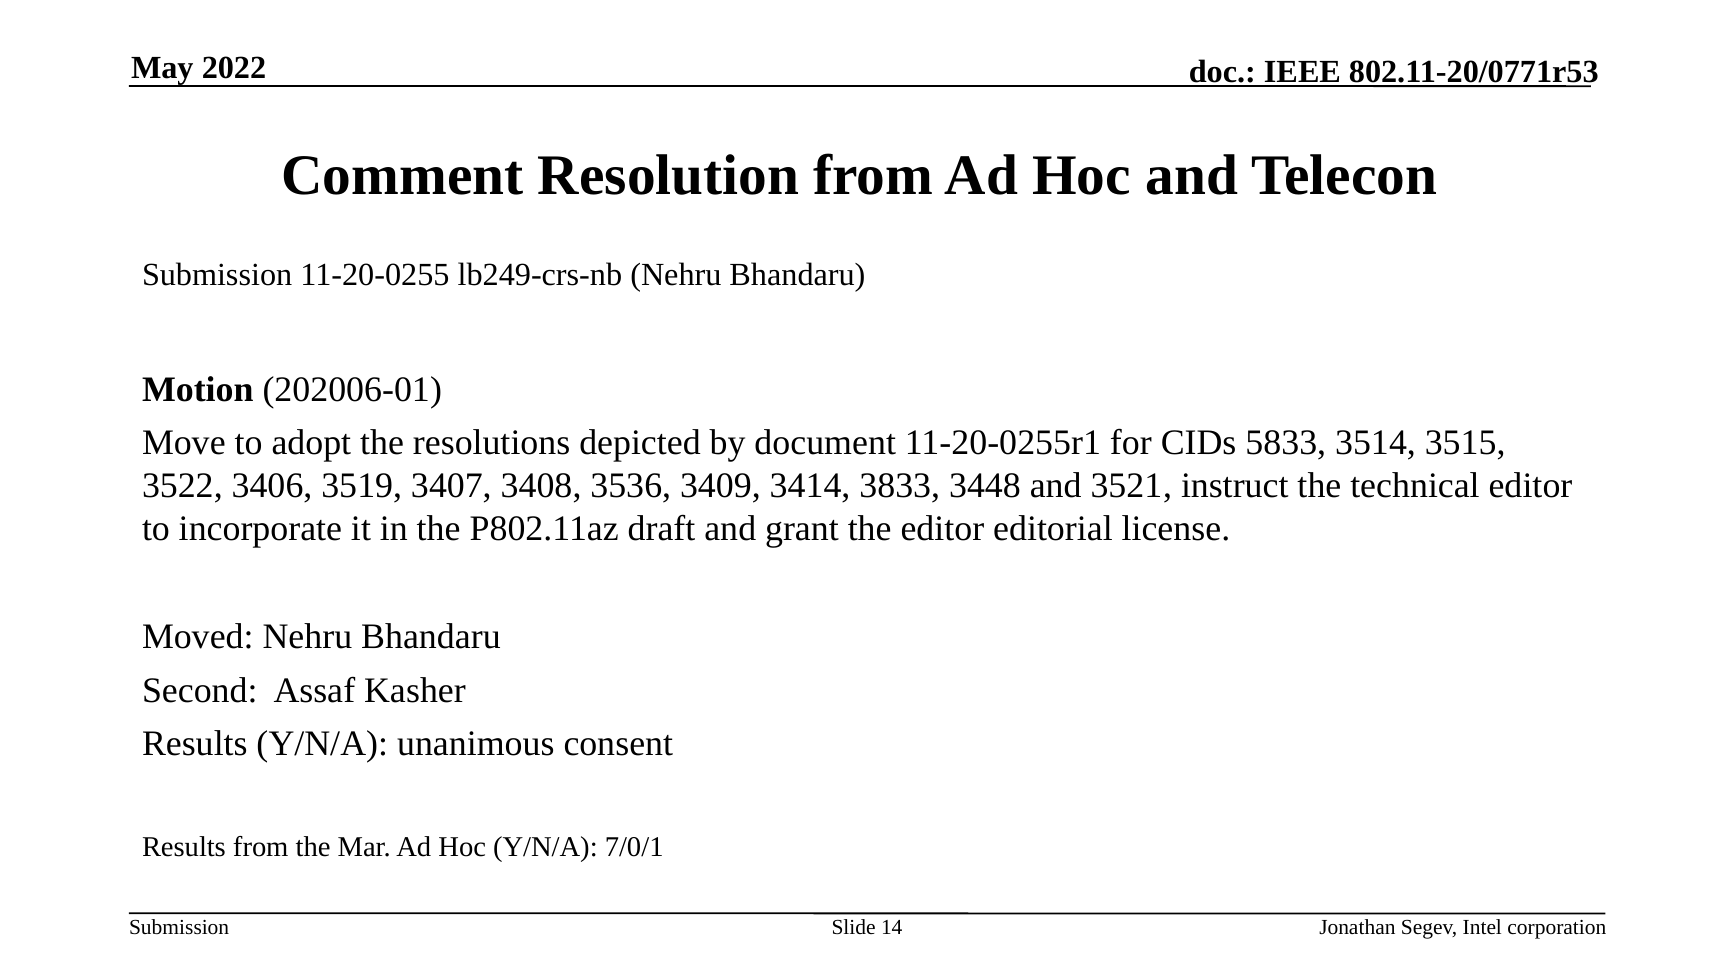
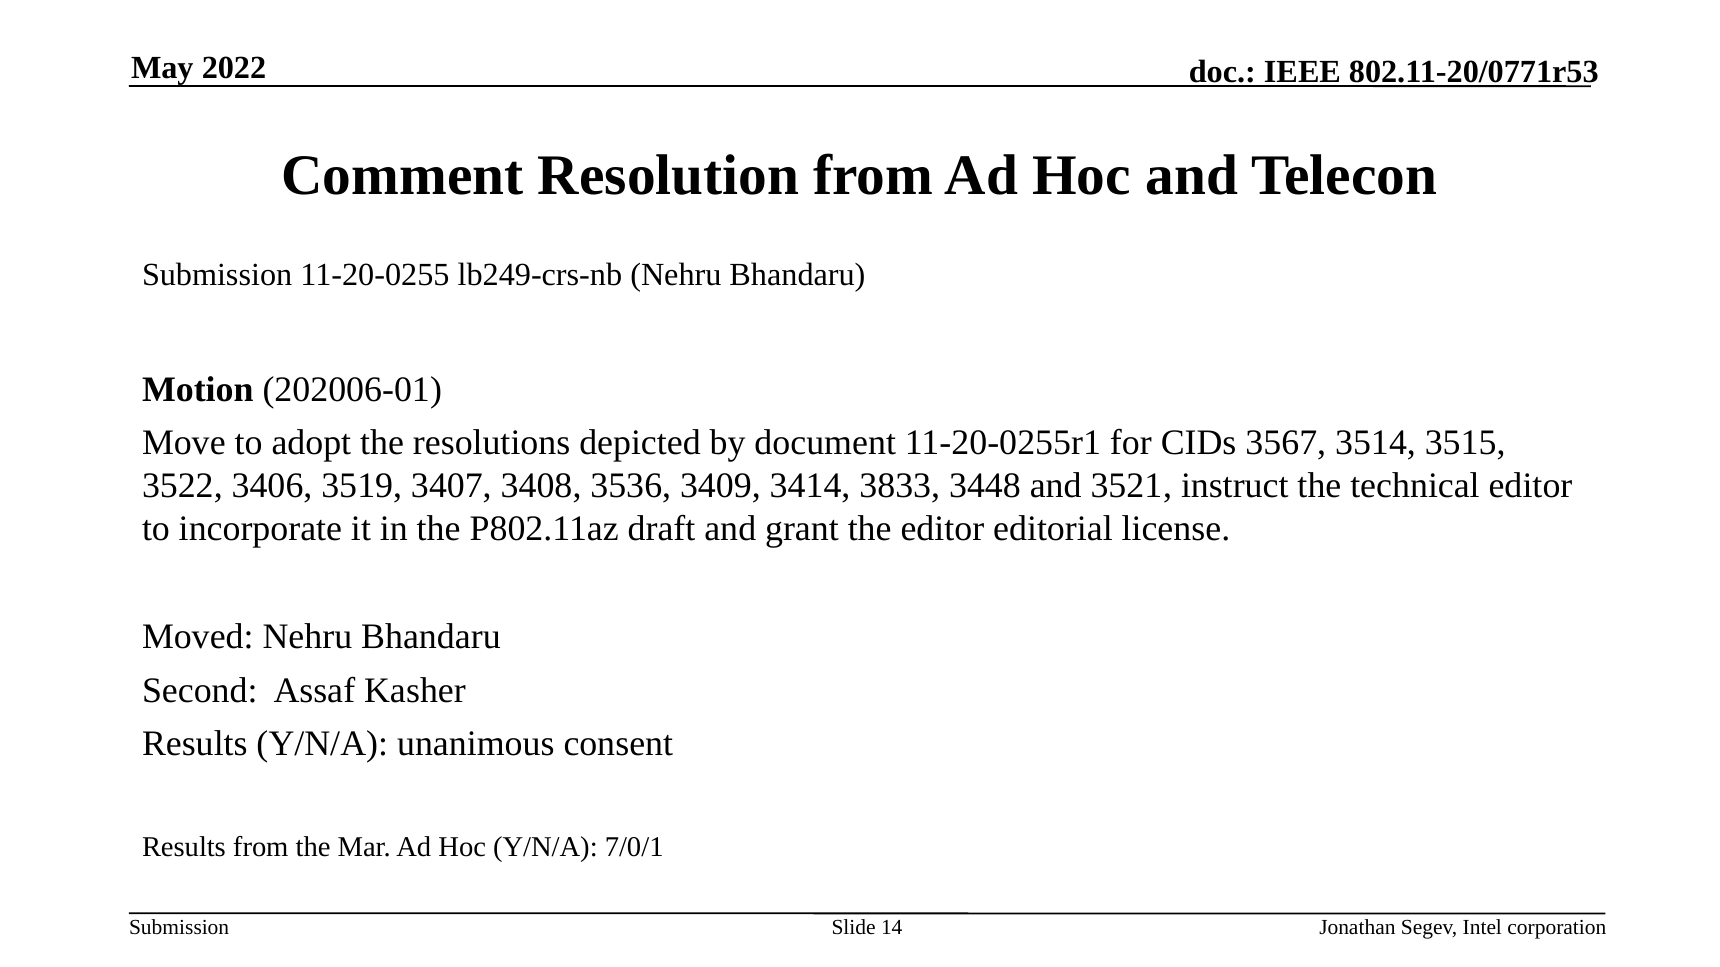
5833: 5833 -> 3567 (1286, 443)
